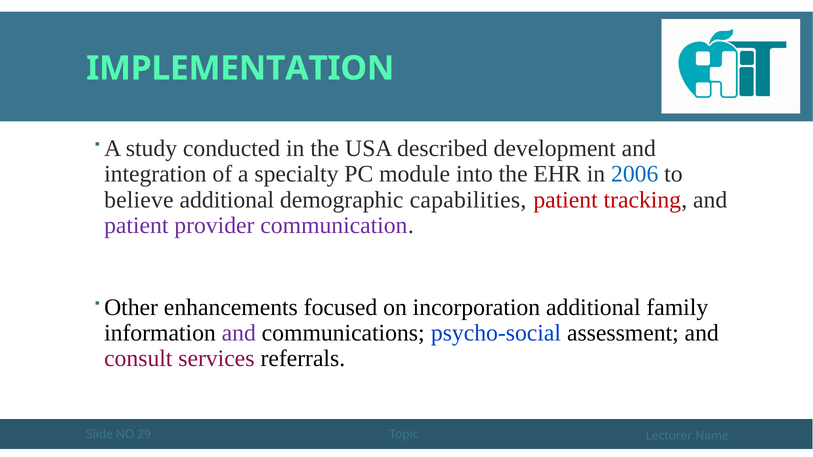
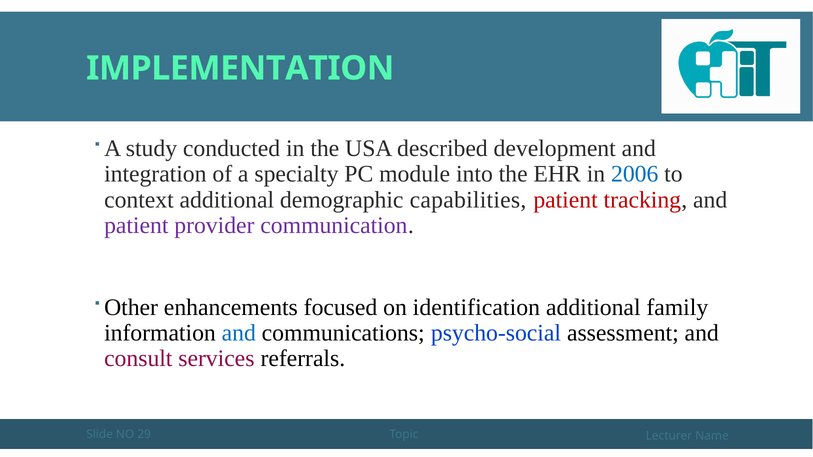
believe: believe -> context (139, 200)
incorporation: incorporation -> identification (476, 308)
and colour: purple -> blue (239, 333)
